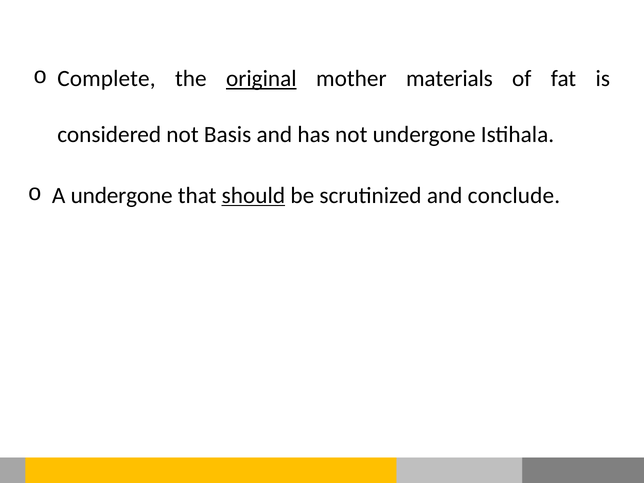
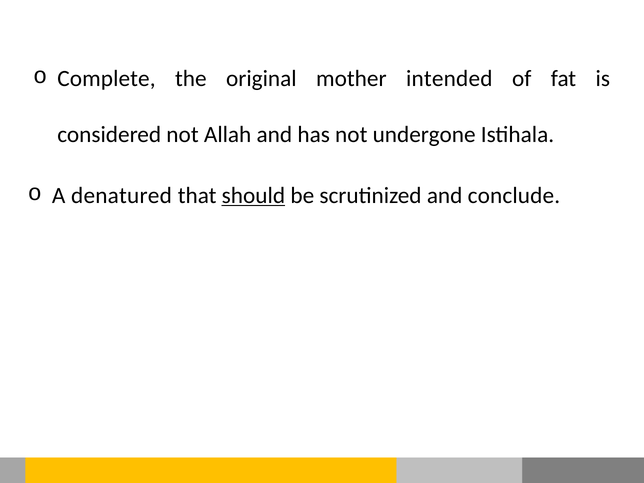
original underline: present -> none (261, 79)
materials: materials -> intended (449, 79)
Basis: Basis -> Allah (228, 135)
A undergone: undergone -> denatured (121, 196)
